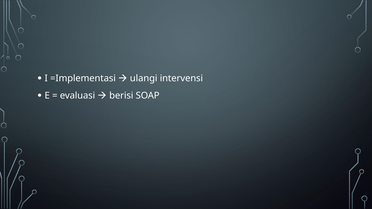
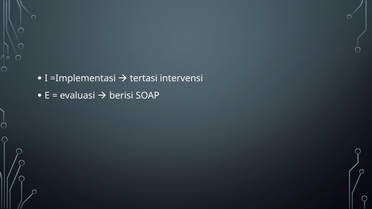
ulangi: ulangi -> tertasi (144, 78)
